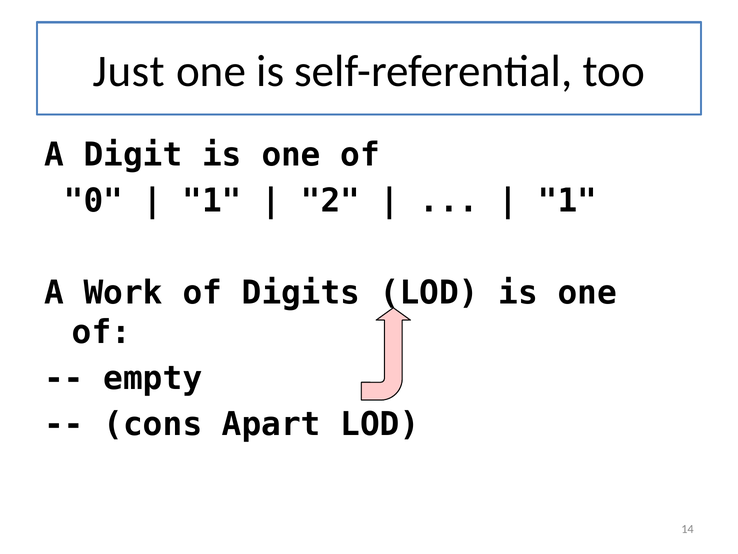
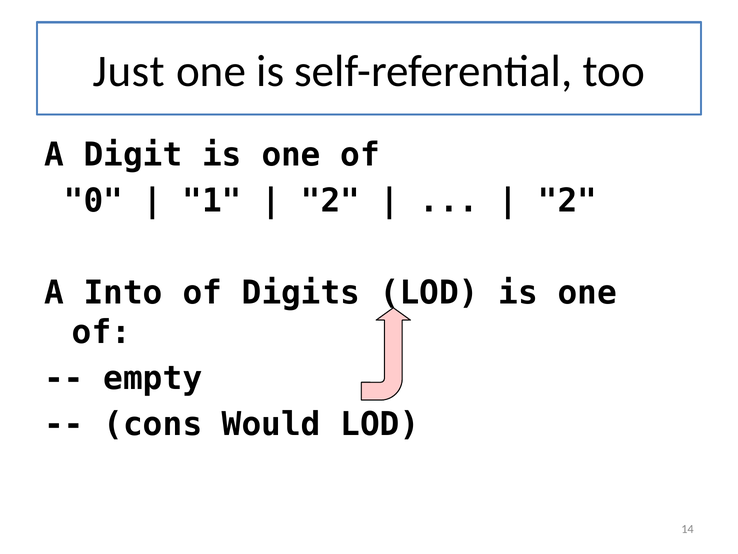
1: 1 -> 2 (567, 201)
Work: Work -> Into (123, 293)
Apart: Apart -> Would (271, 424)
